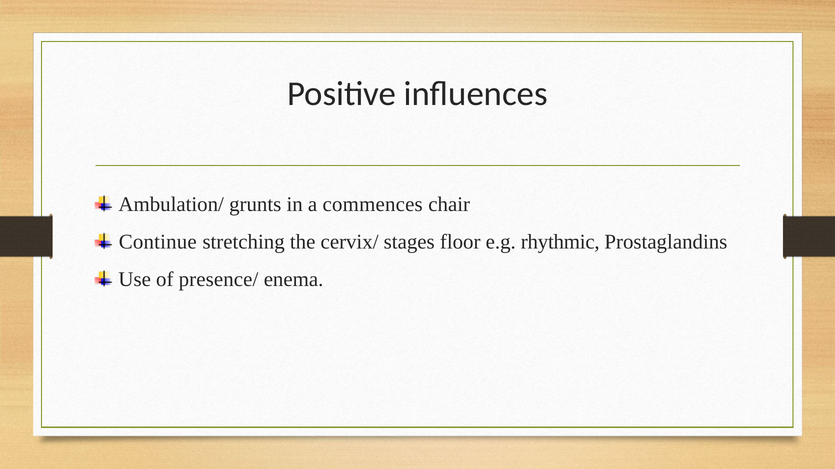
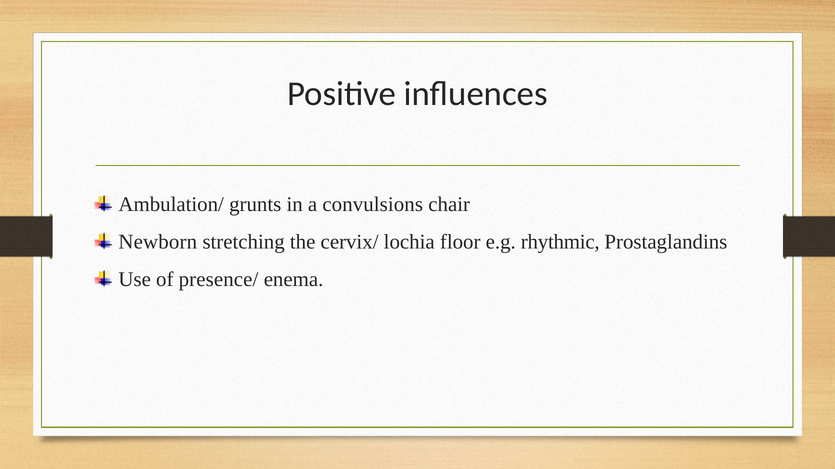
commences: commences -> convulsions (373, 205)
Continue: Continue -> Newborn (158, 242)
stages: stages -> lochia (409, 242)
